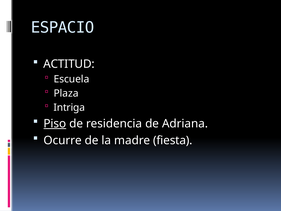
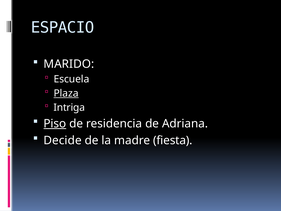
ACTITUD: ACTITUD -> MARIDO (69, 64)
Plaza underline: none -> present (66, 93)
Ocurre: Ocurre -> Decide (63, 140)
